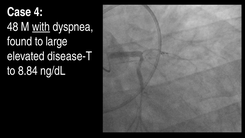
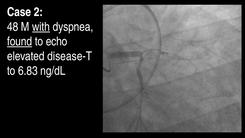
4: 4 -> 2 (38, 12)
found underline: none -> present (20, 41)
large: large -> echo (57, 41)
8.84: 8.84 -> 6.83 (28, 71)
